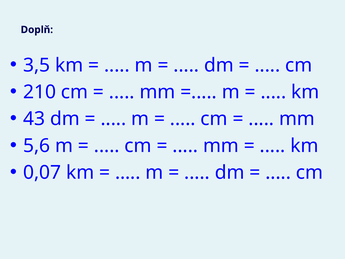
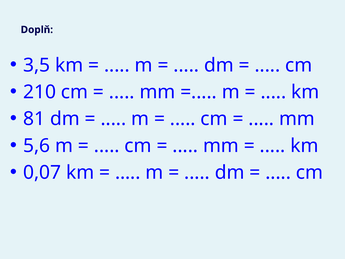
43: 43 -> 81 (34, 119)
